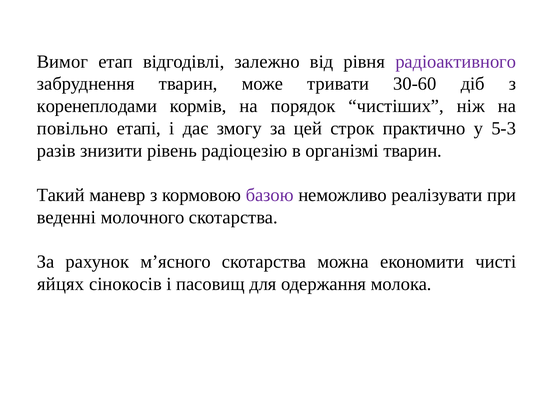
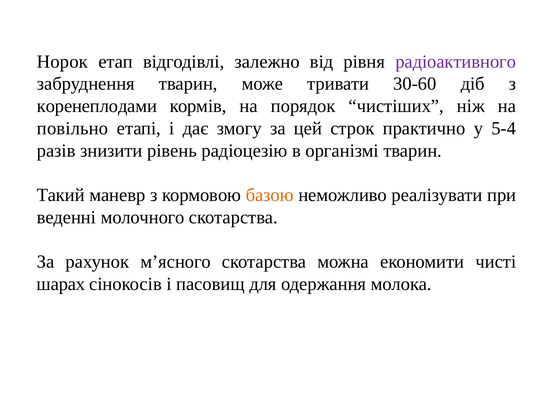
Вимог: Вимог -> Норок (62, 62)
5-3: 5-3 -> 5-4 (504, 128)
базою colour: purple -> orange (270, 195)
яйцях: яйцях -> шарах (61, 284)
